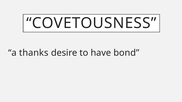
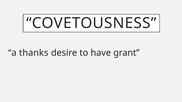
bond: bond -> grant (126, 53)
